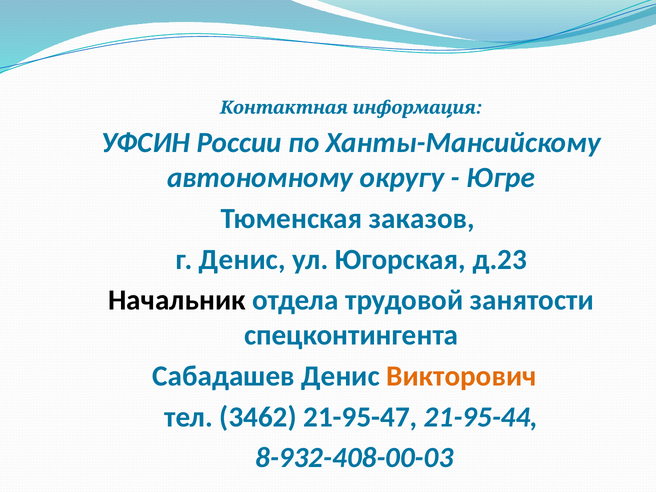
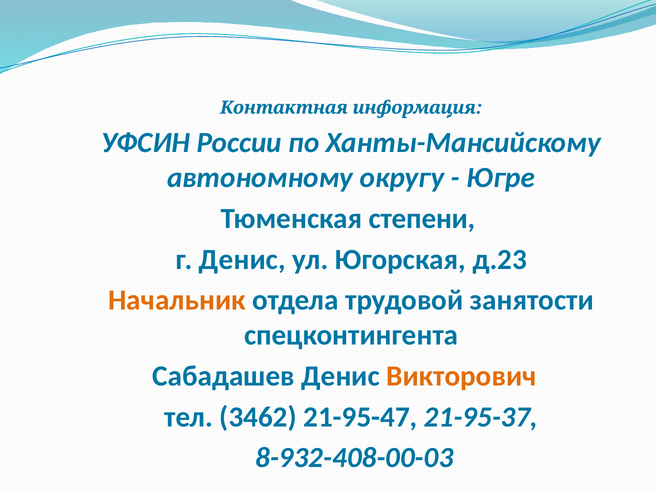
заказов: заказов -> степени (422, 219)
Начальник colour: black -> orange (177, 300)
21-95-44: 21-95-44 -> 21-95-37 (481, 417)
